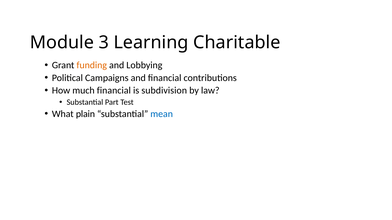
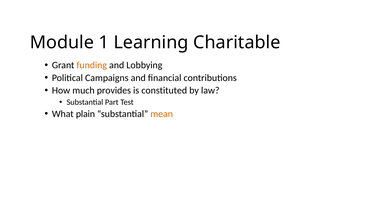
3: 3 -> 1 (104, 43)
much financial: financial -> provides (114, 91)
subdivision: subdivision -> constituted (164, 91)
mean colour: blue -> orange (162, 114)
